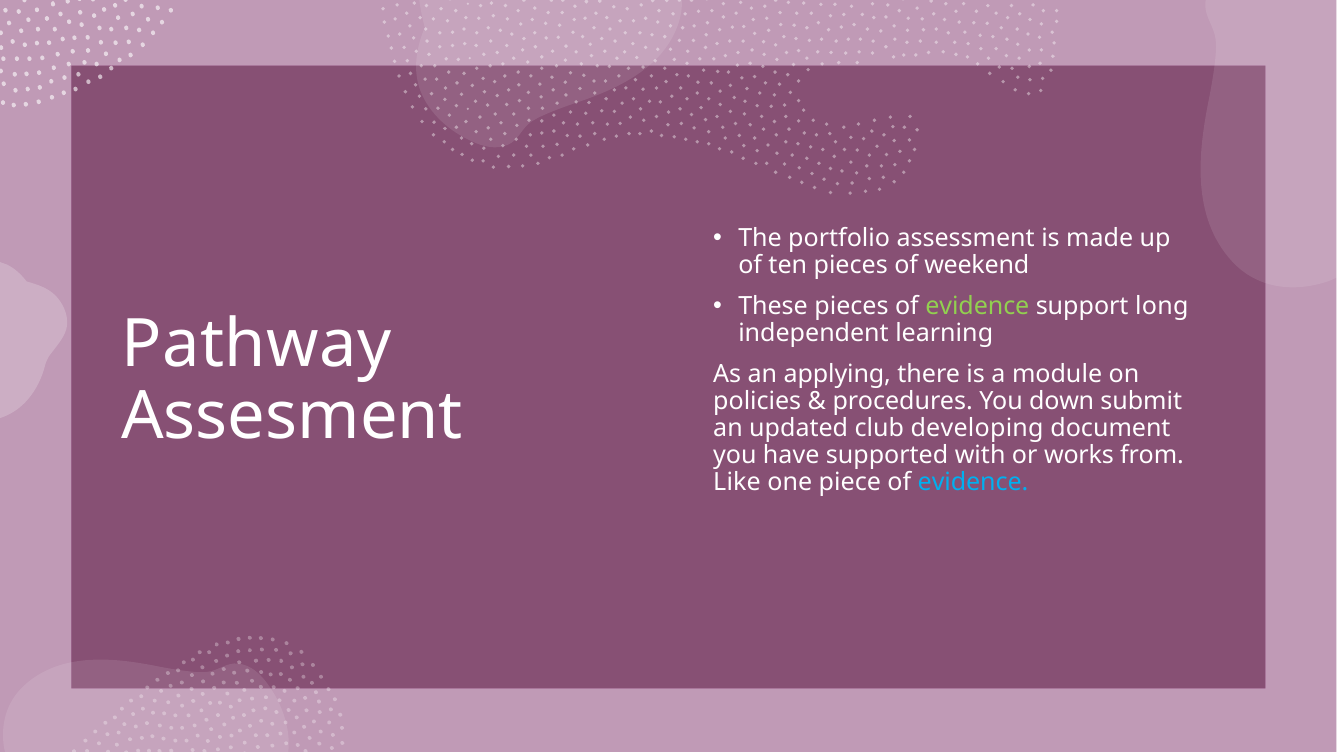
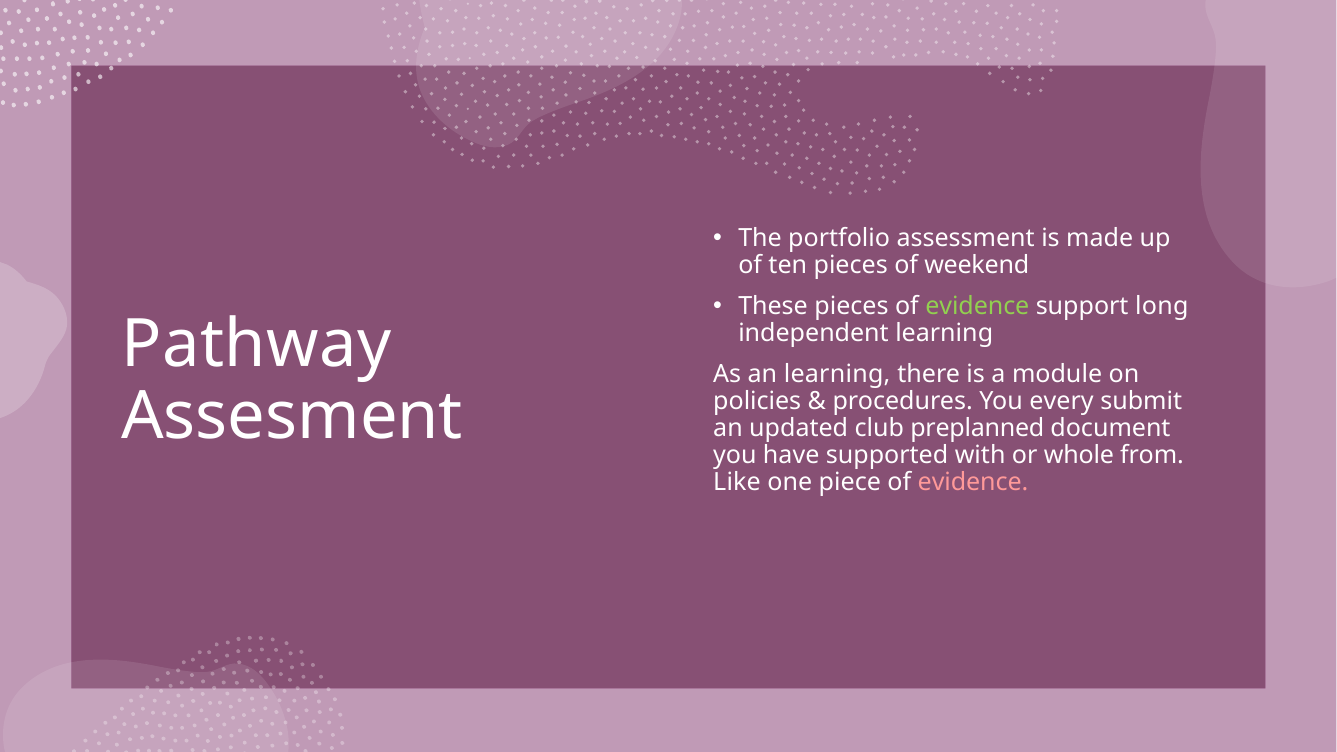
an applying: applying -> learning (837, 374)
down: down -> every (1062, 401)
developing: developing -> preplanned (977, 428)
works: works -> whole (1079, 455)
evidence colour: light blue -> pink (973, 482)
